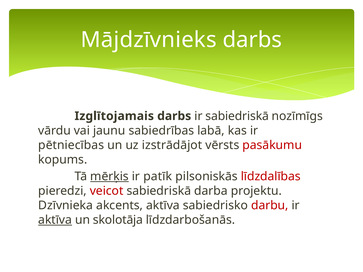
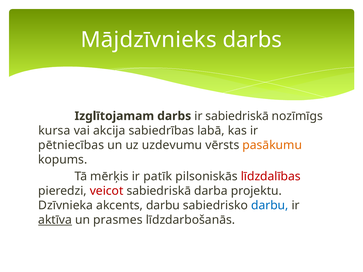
Izglītojamais: Izglītojamais -> Izglītojamam (114, 116)
vārdu: vārdu -> kursa (54, 131)
jaunu: jaunu -> akcija (109, 131)
izstrādājot: izstrādājot -> uzdevumu (172, 145)
pasākumu colour: red -> orange (272, 145)
mērķis underline: present -> none (109, 177)
akcents aktīva: aktīva -> darbu (163, 206)
darbu colour: red -> blue (270, 206)
skolotāja: skolotāja -> prasmes (118, 220)
